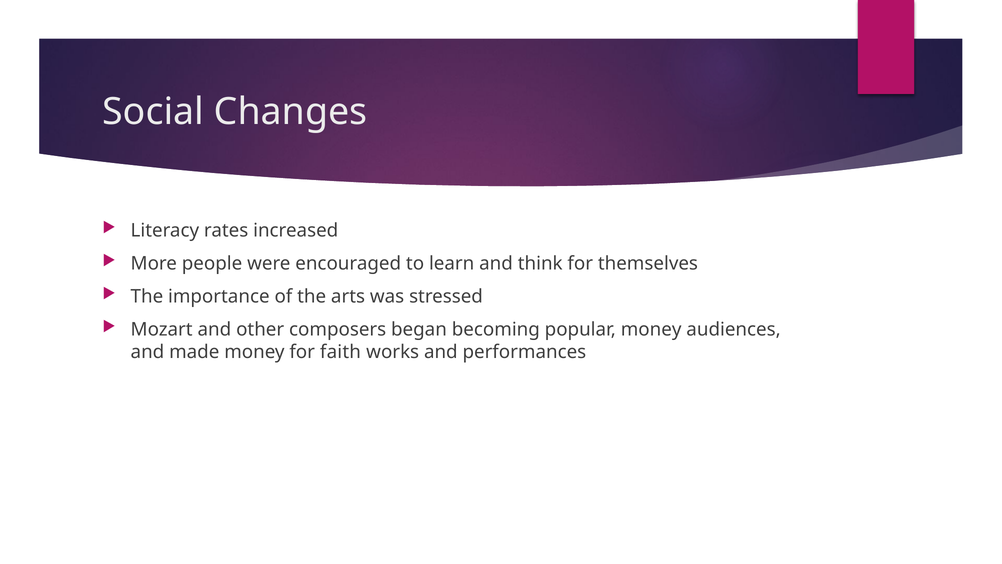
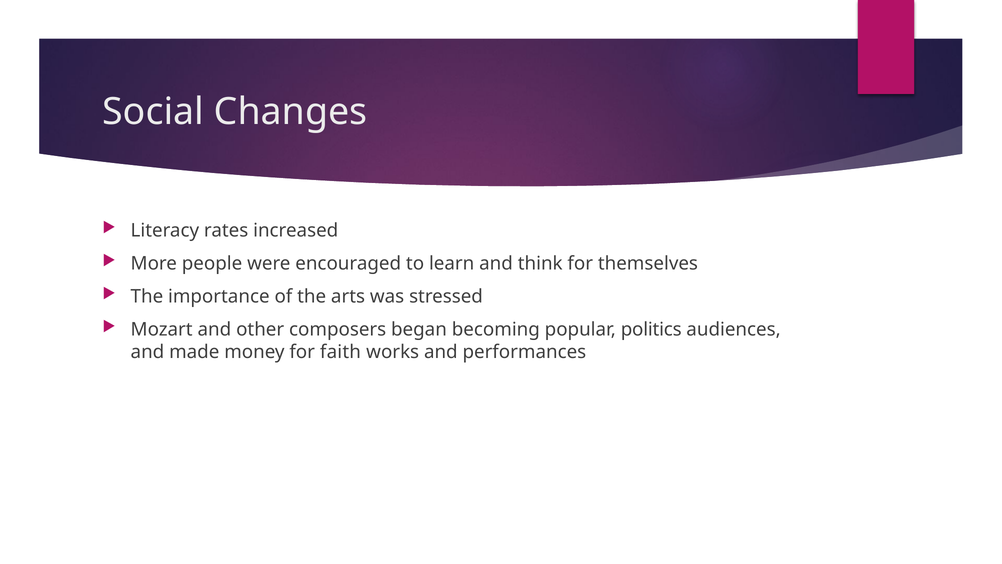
popular money: money -> politics (651, 329)
